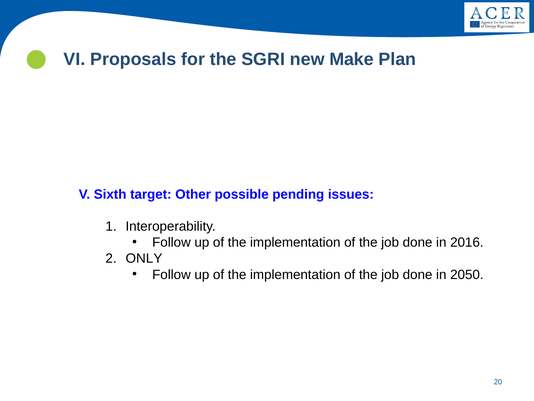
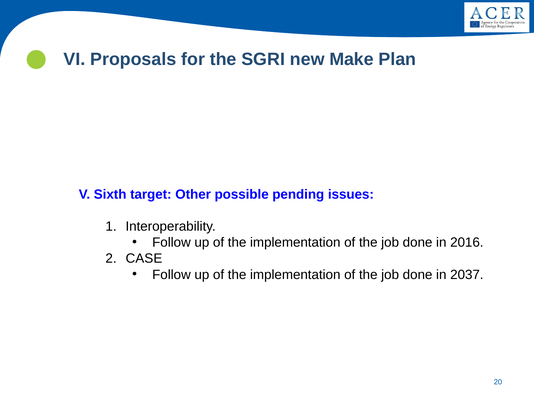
ONLY: ONLY -> CASE (144, 258)
2050: 2050 -> 2037 (467, 274)
